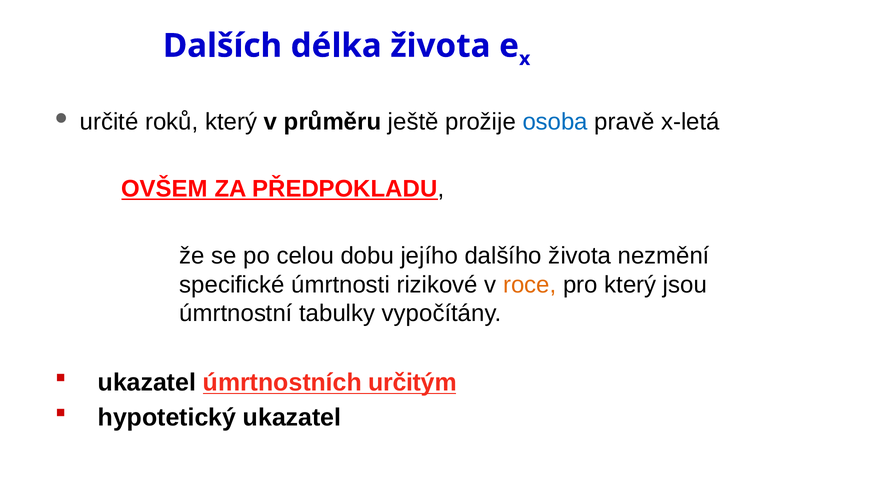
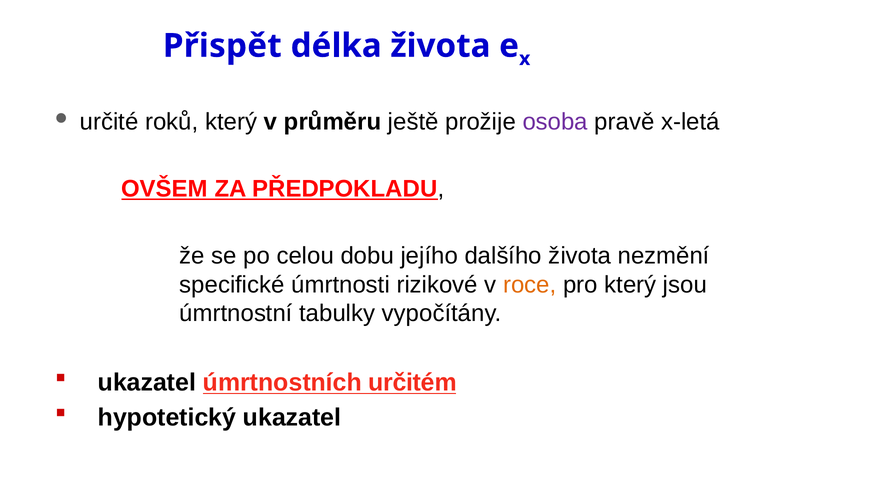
Dalších: Dalších -> Přispět (222, 46)
osoba colour: blue -> purple (555, 122)
určitým: určitým -> určitém (412, 383)
